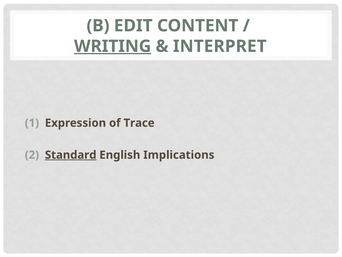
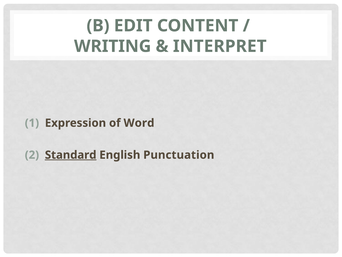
WRITING underline: present -> none (113, 46)
Trace: Trace -> Word (139, 123)
Implications: Implications -> Punctuation (179, 155)
